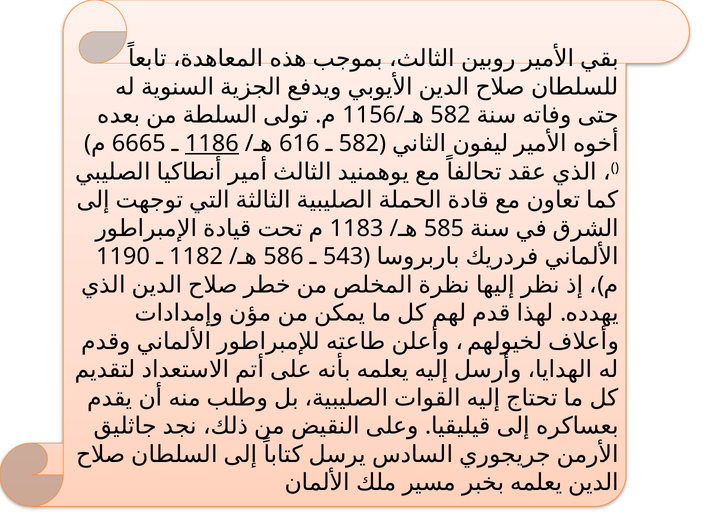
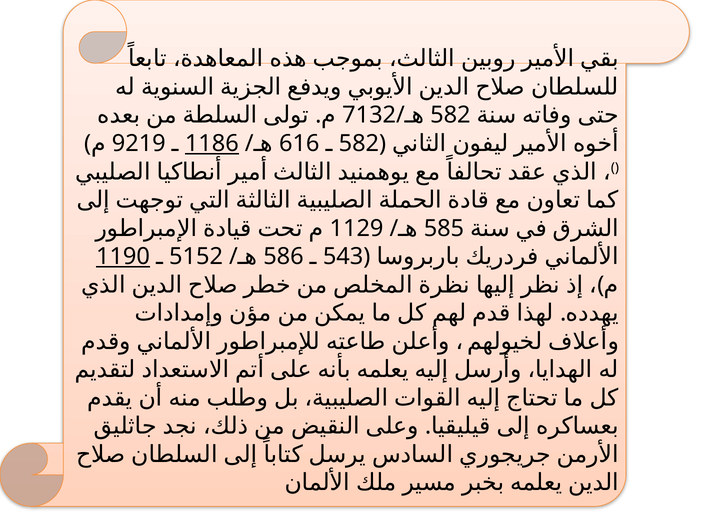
1156: 1156 -> 7132 (369, 115)
6665: 6665 -> 9219 (139, 144)
1183: 1183 -> 1129 (357, 228)
1190 underline: none -> present (123, 257)
1182: 1182 -> 5152 (196, 257)
